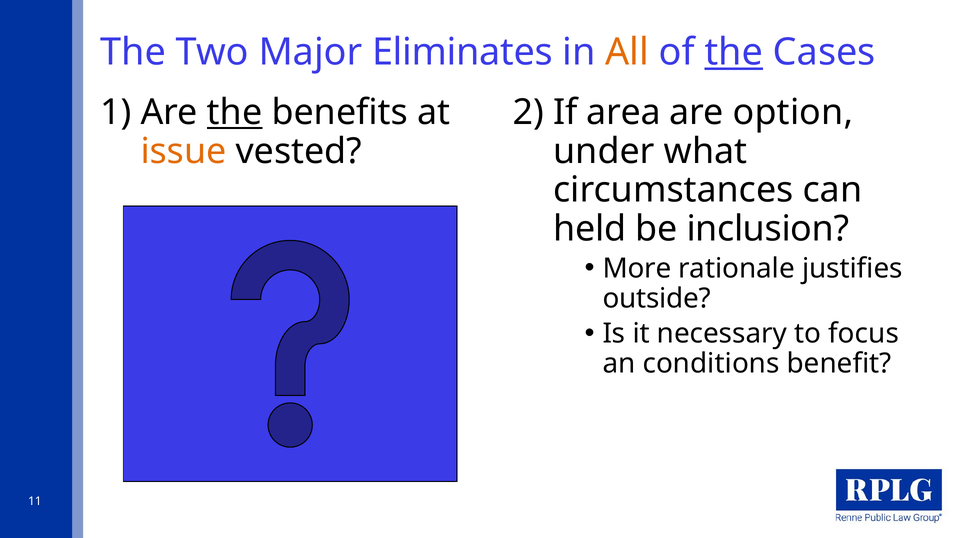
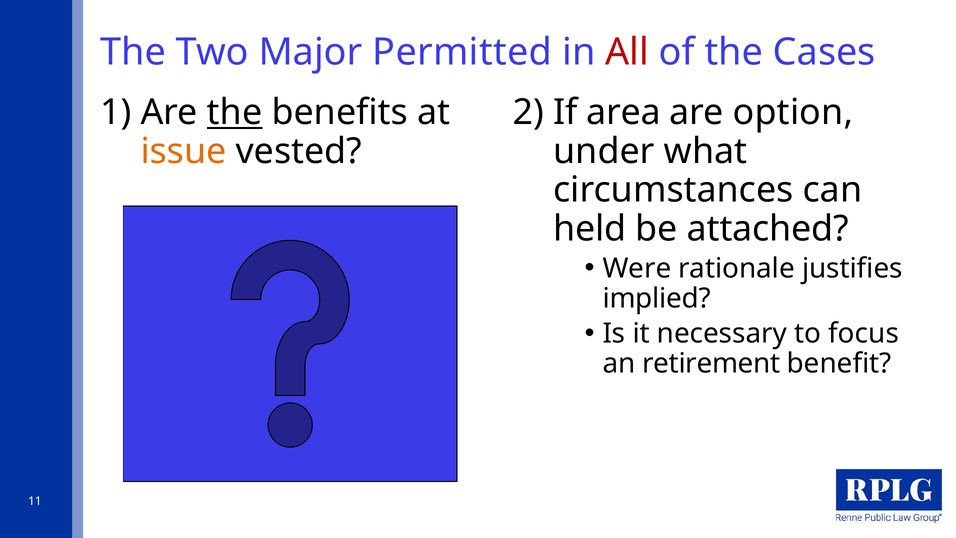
Eliminates: Eliminates -> Permitted (462, 52)
All colour: orange -> red (627, 52)
the underline: present -> none (734, 52)
inclusion: inclusion -> attached (768, 229)
More: More -> Were (637, 268)
outside: outside -> implied (657, 298)
conditions: conditions -> retirement (711, 364)
